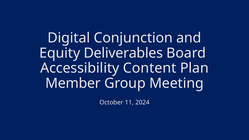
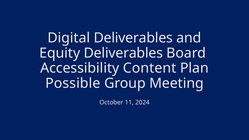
Digital Conjunction: Conjunction -> Deliverables (133, 38)
Member: Member -> Possible (73, 83)
